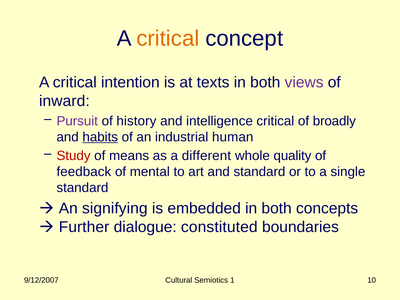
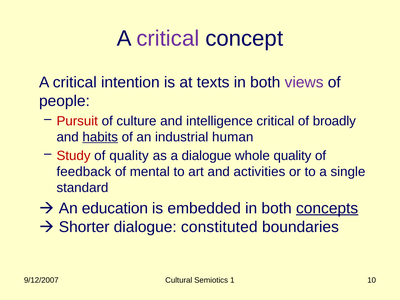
critical colour: orange -> purple (168, 39)
inward: inward -> people (64, 101)
Pursuit colour: purple -> red (77, 121)
history: history -> culture (136, 121)
of means: means -> quality (129, 156)
a different: different -> dialogue (207, 156)
and standard: standard -> activities (259, 172)
signifying: signifying -> education (115, 208)
concepts underline: none -> present (327, 208)
Further: Further -> Shorter (84, 227)
